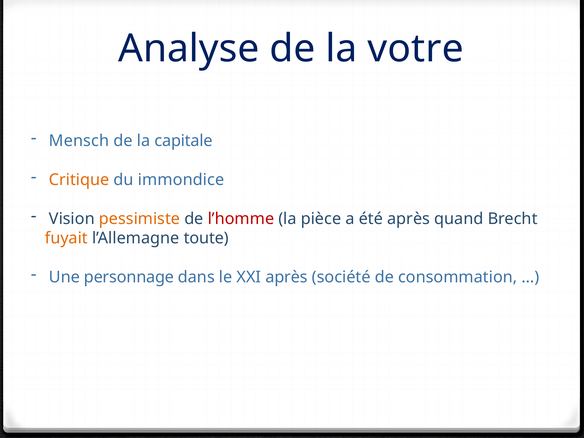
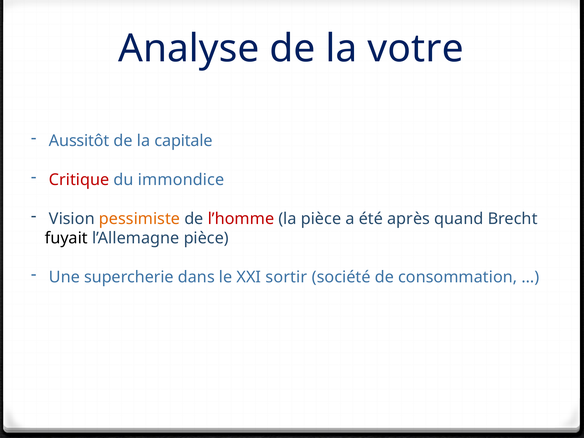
Mensch: Mensch -> Aussitôt (79, 141)
Critique colour: orange -> red (79, 180)
fuyait colour: orange -> black (66, 238)
l’Allemagne toute: toute -> pièce (206, 238)
personnage: personnage -> supercherie (129, 277)
XXI après: après -> sortir (286, 277)
